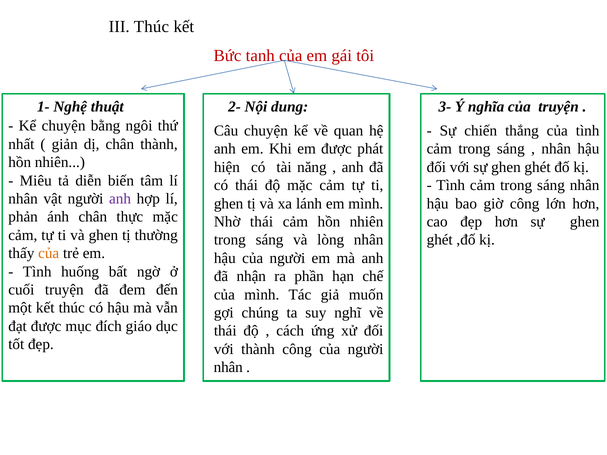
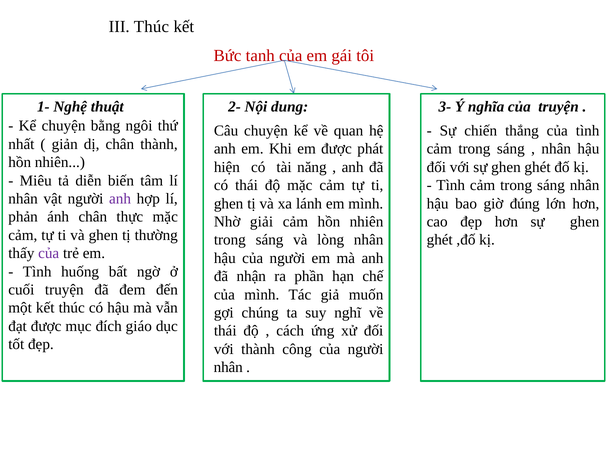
giờ công: công -> đúng (525, 204)
Nhờ thái: thái -> giải (262, 222)
của colour: orange -> purple (49, 253)
